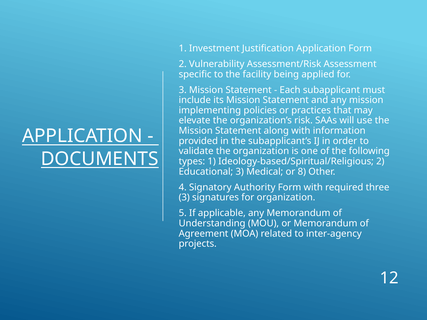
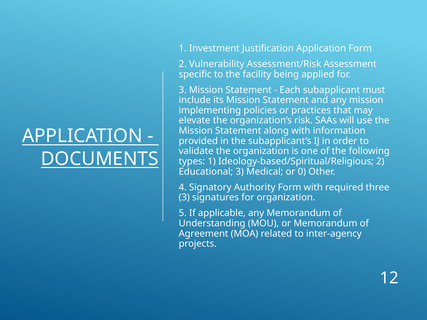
8: 8 -> 0 (302, 172)
